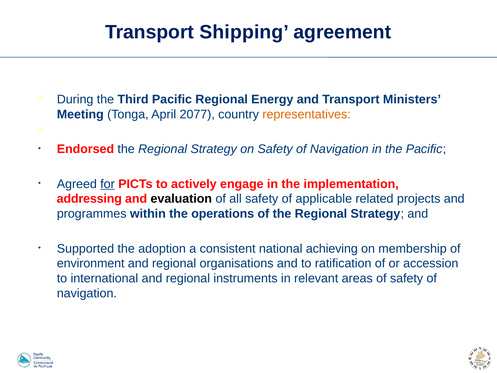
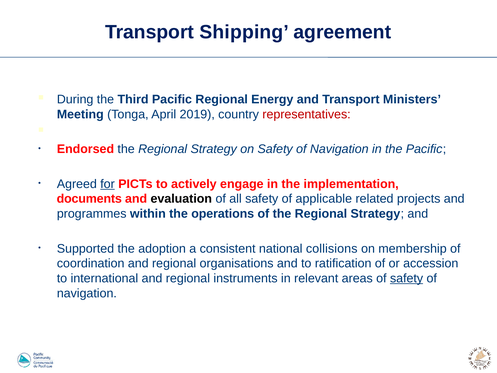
2077: 2077 -> 2019 (197, 114)
representatives colour: orange -> red (307, 114)
addressing: addressing -> documents (89, 199)
achieving: achieving -> collisions (332, 248)
environment: environment -> coordination (91, 263)
safety underline: none -> present (407, 278)
